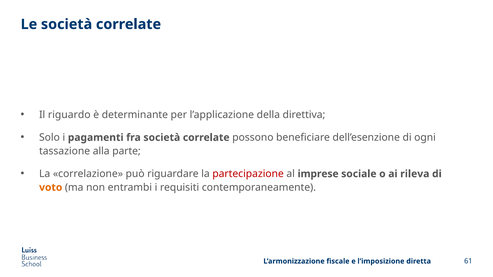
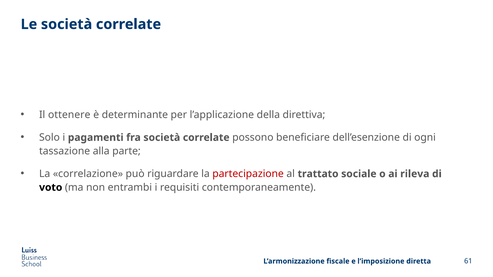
riguardo: riguardo -> ottenere (69, 115)
imprese: imprese -> trattato (318, 174)
voto colour: orange -> black (51, 188)
